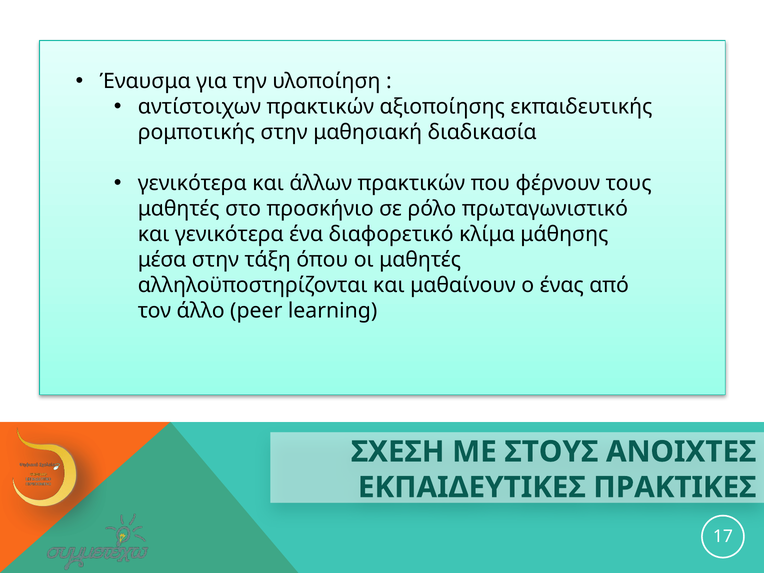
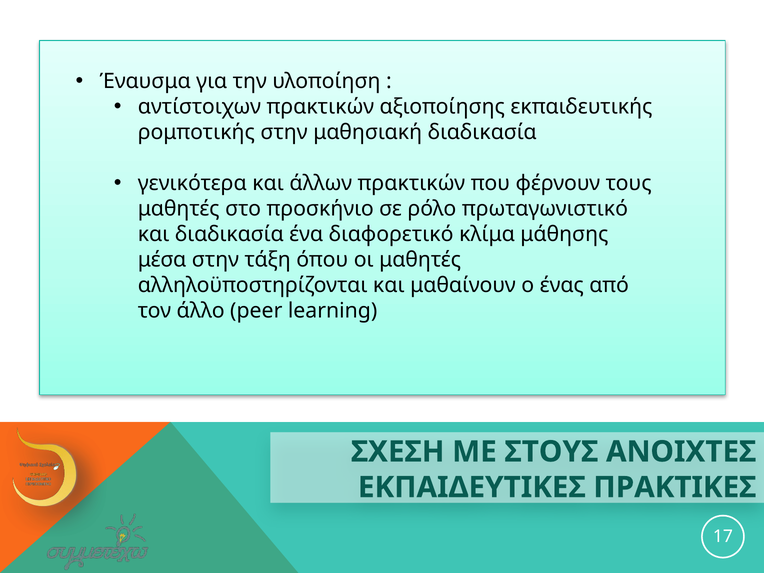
και γενικότερα: γενικότερα -> διαδικασία (229, 234)
